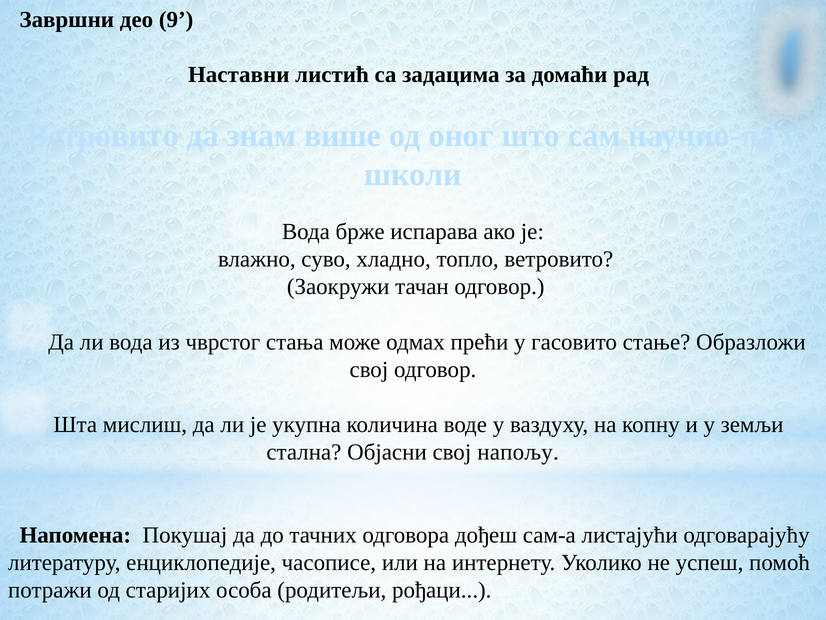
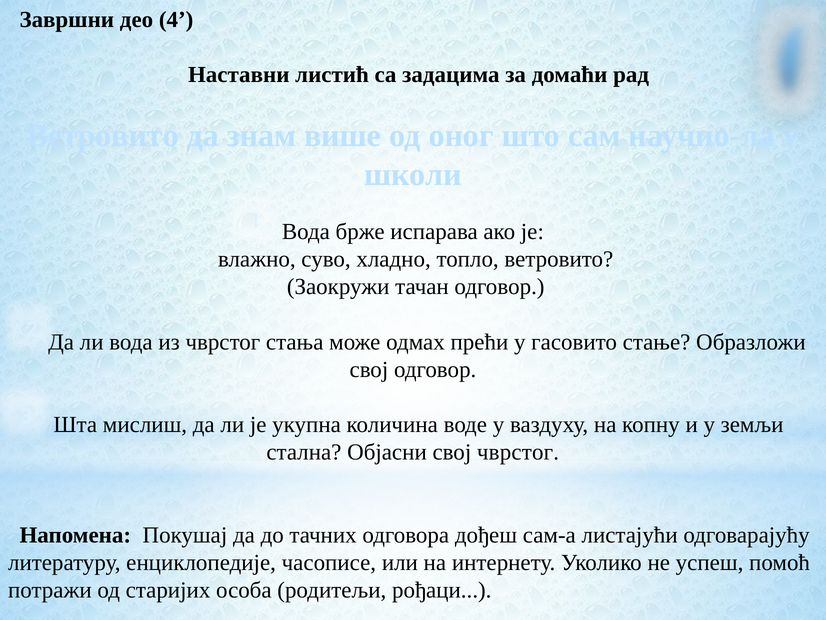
9: 9 -> 4 (176, 19)
свој напољу: напољу -> чврстог (518, 452)
